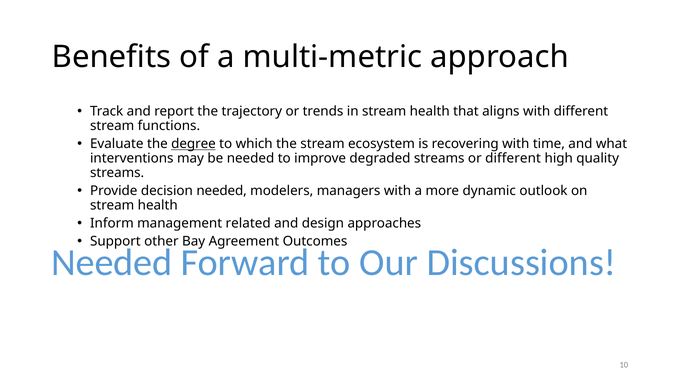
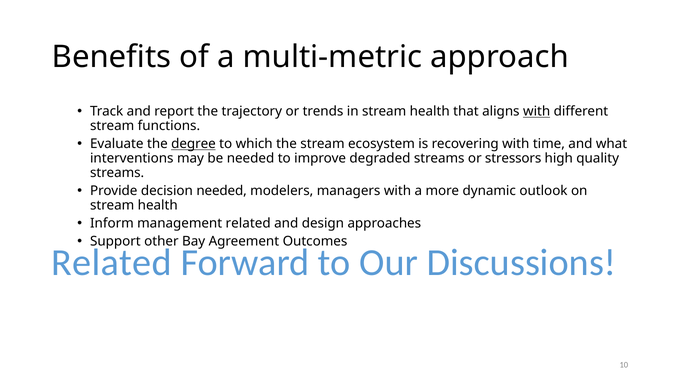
with underline: none -> present (537, 112)
or different: different -> stressors (513, 159)
Needed: Needed -> Related (112, 263)
